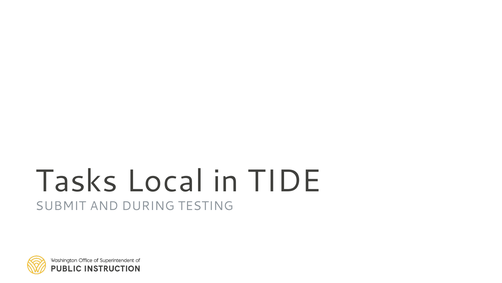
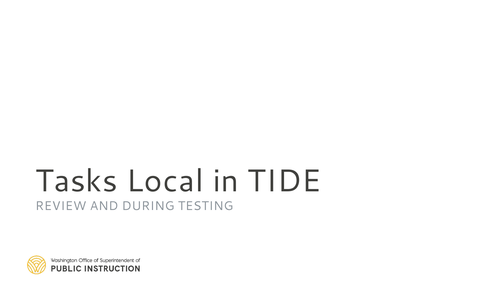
SUBMIT: SUBMIT -> REVIEW (61, 206)
